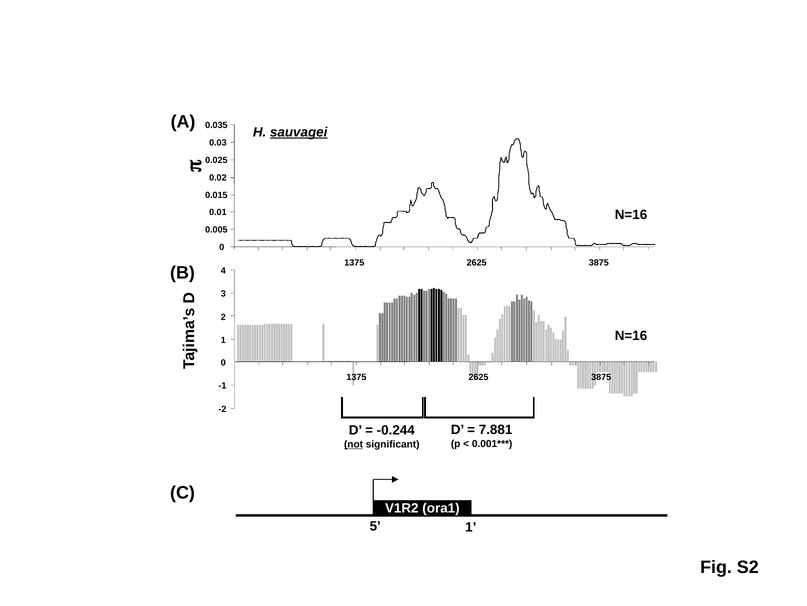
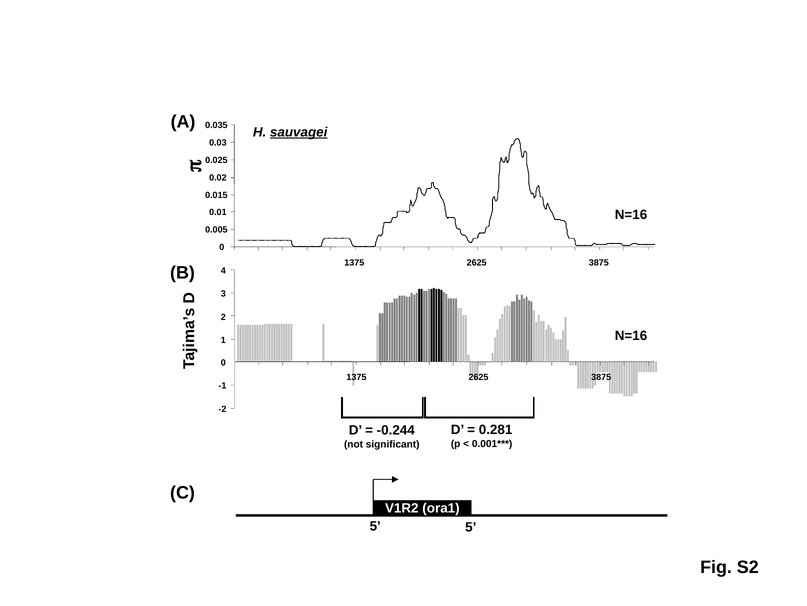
7.881: 7.881 -> 0.281 (496, 429)
not underline: present -> none (354, 444)
5 1: 1 -> 5 (471, 526)
